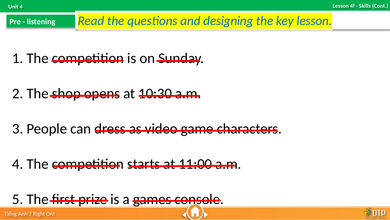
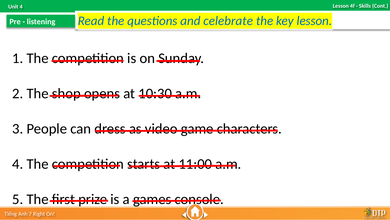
designing: designing -> celebrate (228, 21)
